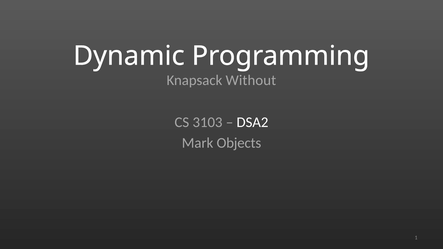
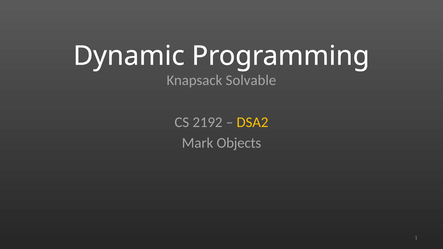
Without: Without -> Solvable (251, 80)
3103: 3103 -> 2192 (208, 122)
DSA2 colour: white -> yellow (252, 122)
